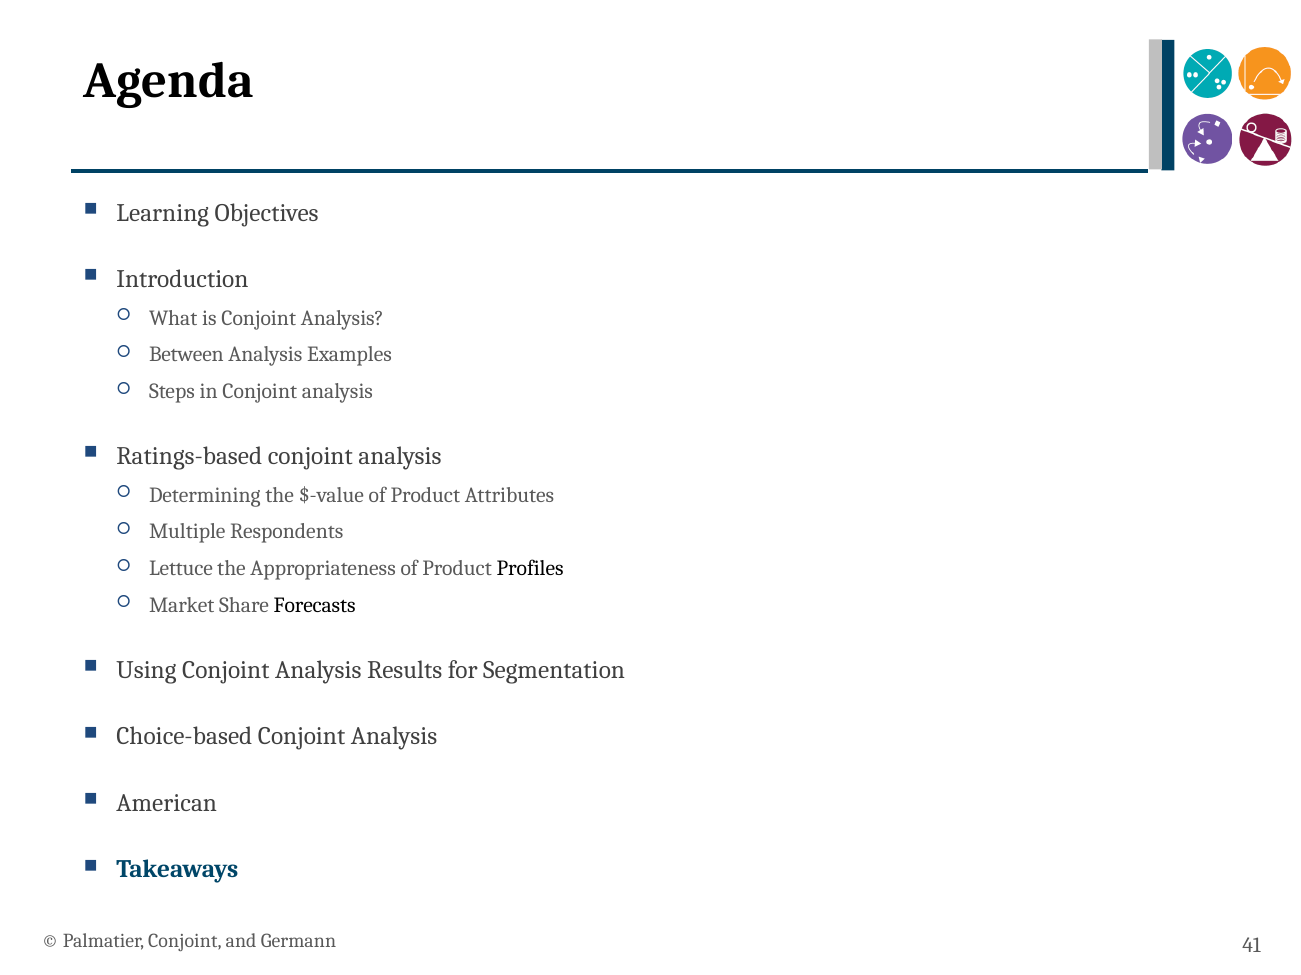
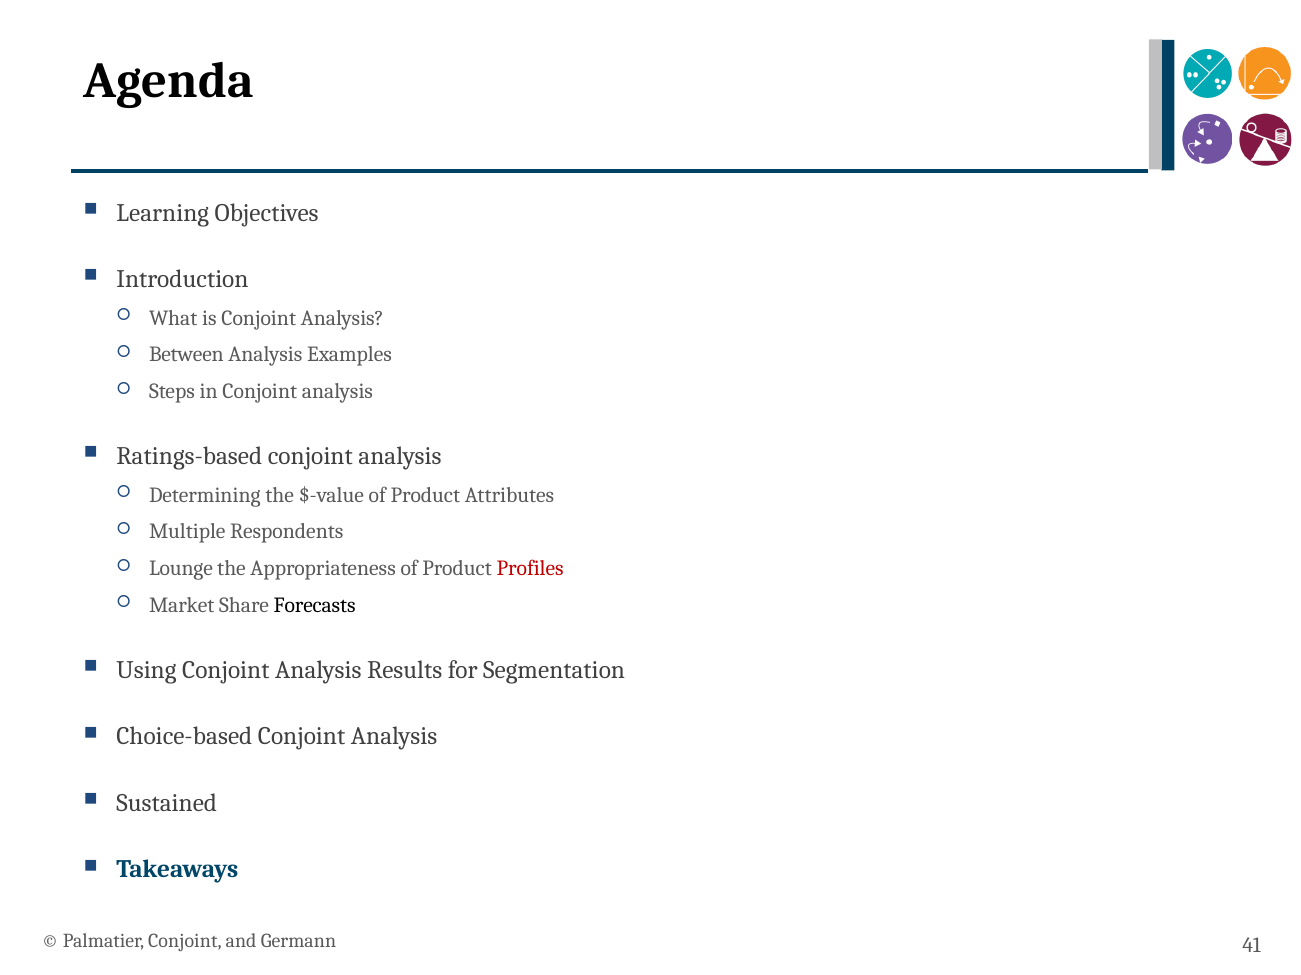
Lettuce: Lettuce -> Lounge (181, 569)
Profiles colour: black -> red (530, 569)
American: American -> Sustained (167, 804)
